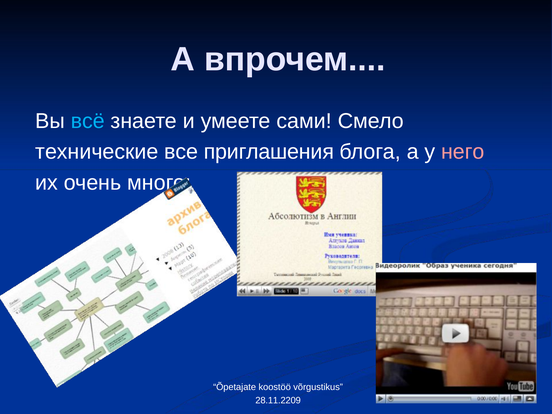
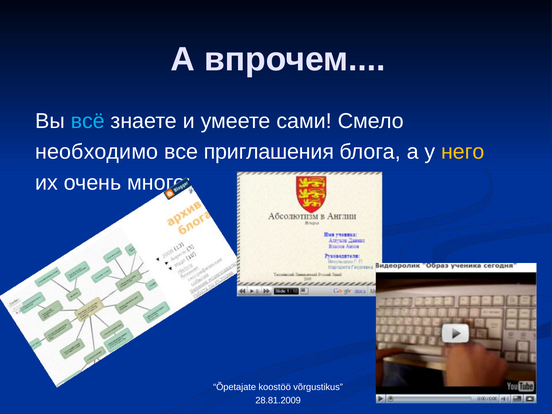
технические: технические -> необходимо (97, 152)
него colour: pink -> yellow (463, 152)
28.11.2209: 28.11.2209 -> 28.81.2009 (278, 400)
